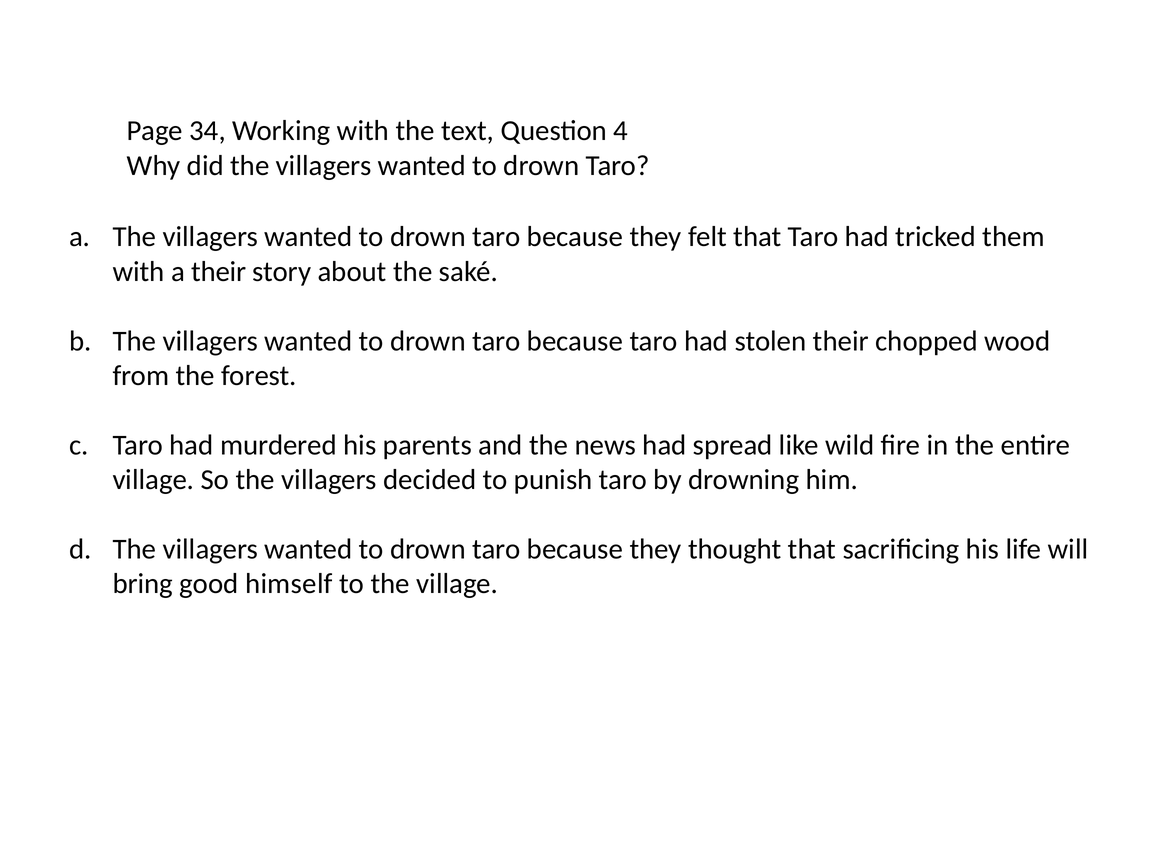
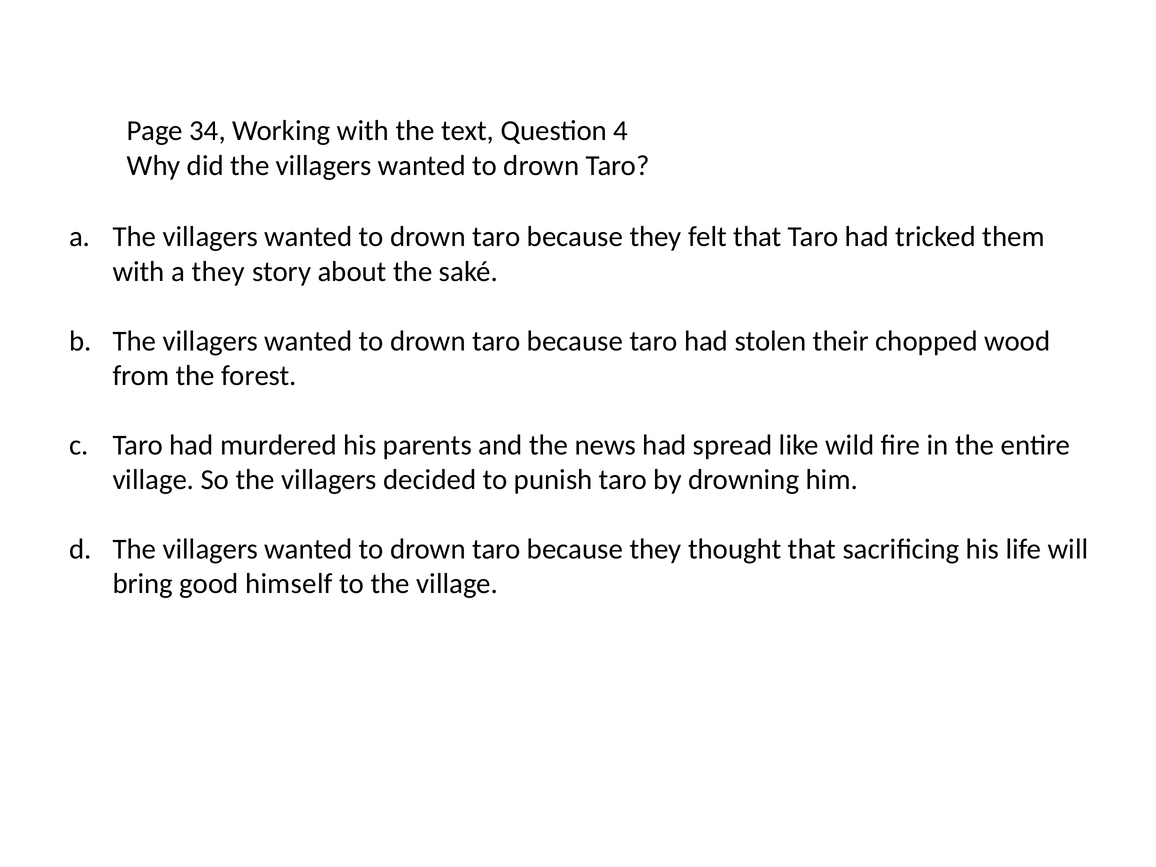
a their: their -> they (218, 272)
